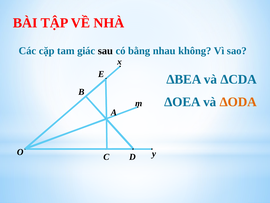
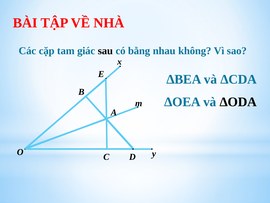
∆ODA colour: orange -> black (238, 102)
